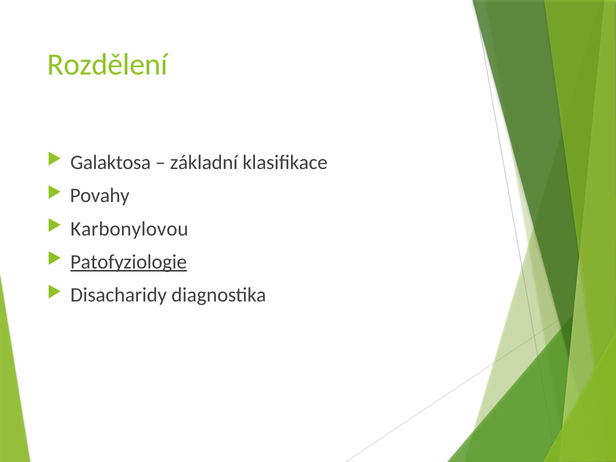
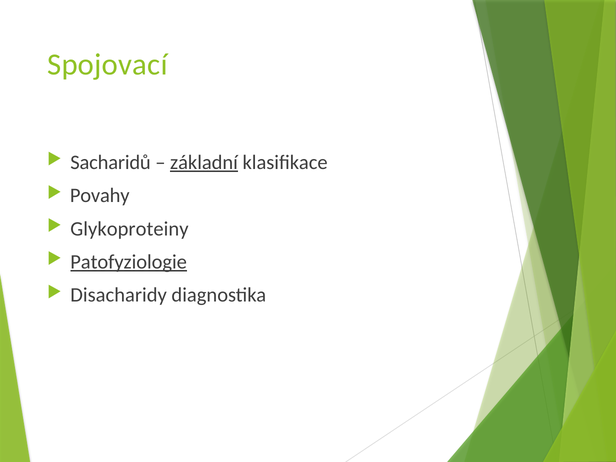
Rozdělení: Rozdělení -> Spojovací (107, 65)
Galaktosa: Galaktosa -> Sacharidů (111, 162)
základní underline: none -> present (204, 162)
Karbonylovou: Karbonylovou -> Glykoproteiny (129, 229)
